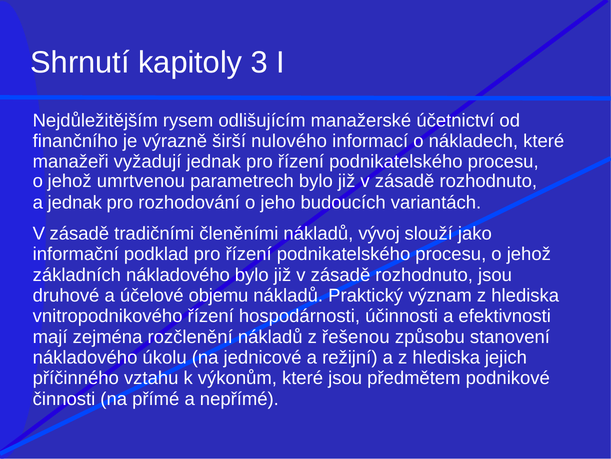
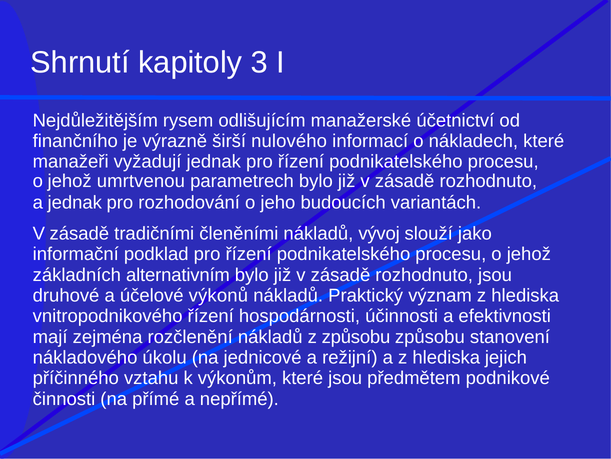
základních nákladového: nákladového -> alternativním (178, 275)
objemu: objemu -> výkonů (218, 295)
z řešenou: řešenou -> způsobu (356, 336)
